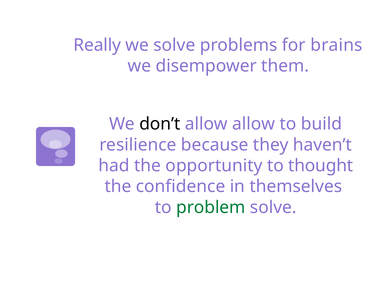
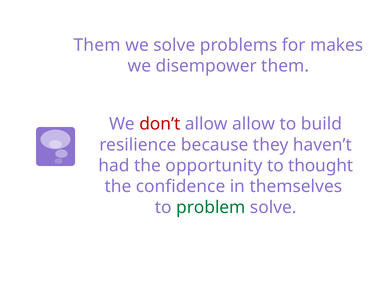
Really: Really -> Them (97, 45)
brains: brains -> makes (337, 45)
don’t colour: black -> red (160, 124)
